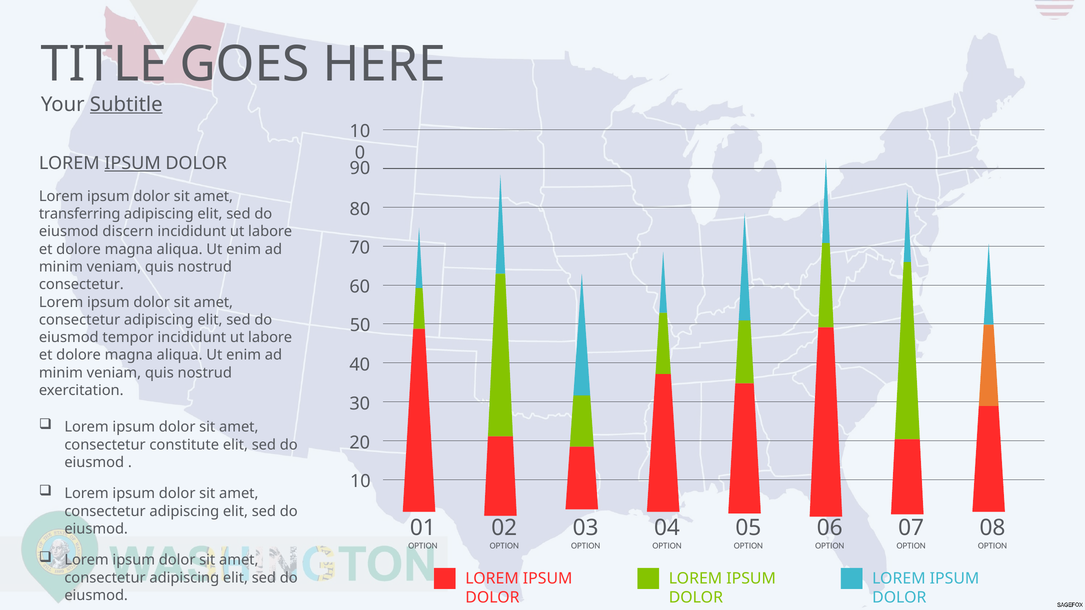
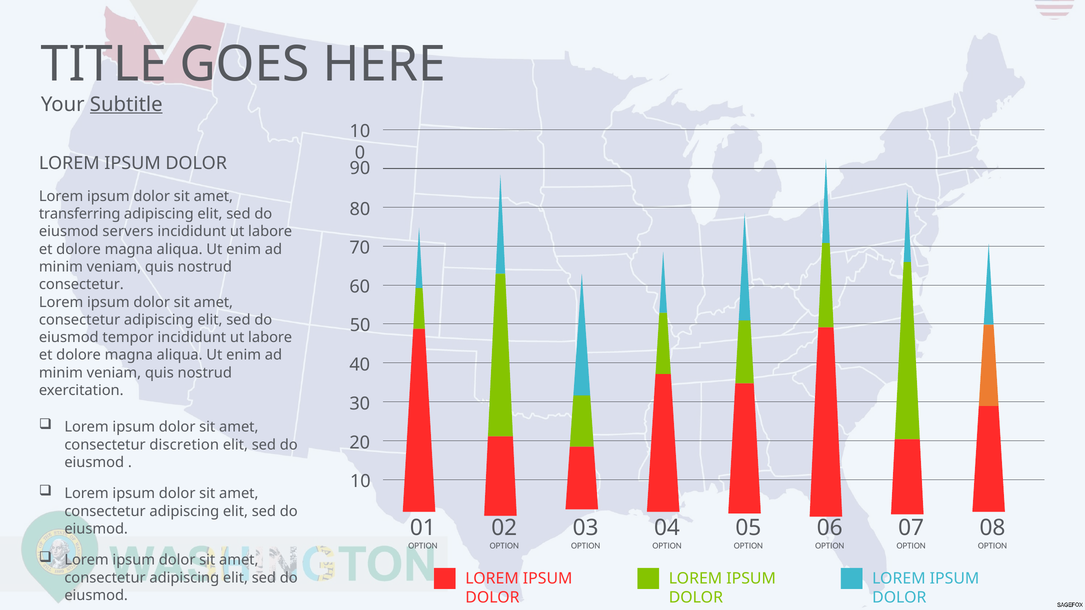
IPSUM underline: present -> none (133, 163)
discern: discern -> servers (128, 232)
constitute: constitute -> discretion (184, 445)
